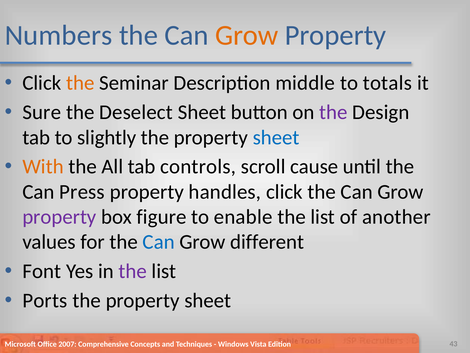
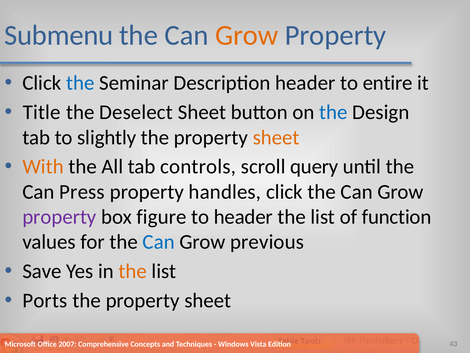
Numbers: Numbers -> Submenu (59, 35)
the colour: orange -> blue (80, 83)
Description middle: middle -> header (305, 83)
totals: totals -> entire (388, 83)
Sure: Sure -> Title (42, 112)
the colour: purple -> blue (333, 112)
sheet colour: blue -> orange (276, 137)
cause: cause -> query (314, 167)
to enable: enable -> header (243, 217)
another: another -> function (397, 217)
different: different -> previous (267, 242)
Font: Font -> Save (42, 271)
the colour: purple -> orange (133, 271)
